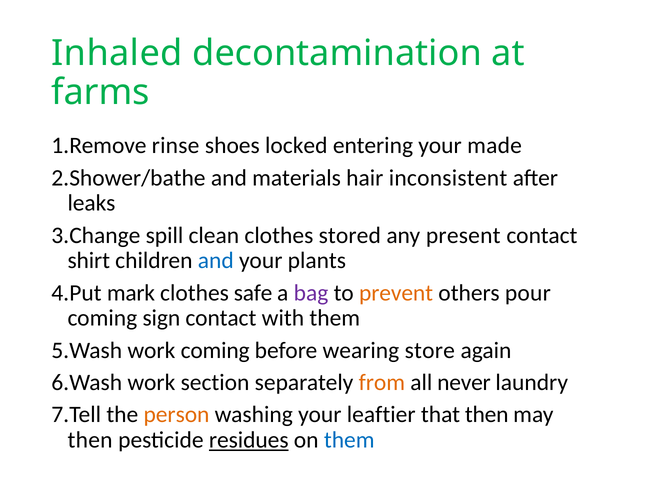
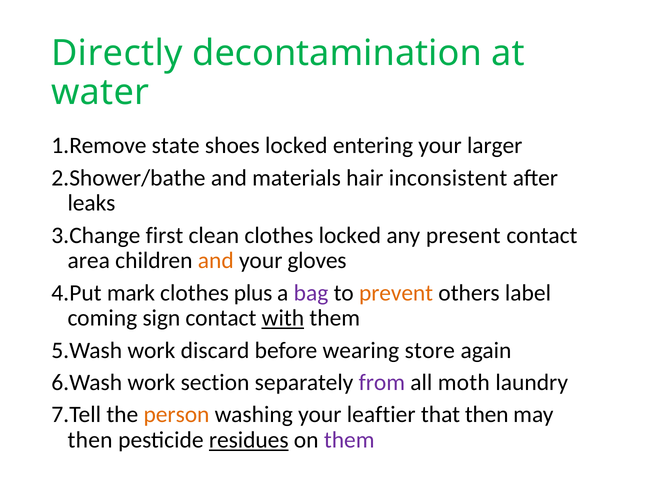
Inhaled: Inhaled -> Directly (117, 53)
farms: farms -> water (100, 92)
rinse: rinse -> state (176, 146)
made: made -> larger (495, 146)
spill: spill -> first (164, 235)
clothes stored: stored -> locked (350, 235)
shirt: shirt -> area (89, 261)
and colour: blue -> orange (216, 261)
plants: plants -> gloves (317, 261)
safe: safe -> plus (253, 293)
pour: pour -> label (528, 293)
with underline: none -> present (283, 318)
work coming: coming -> discard (215, 351)
from colour: orange -> purple (382, 383)
never: never -> moth (464, 383)
them colour: blue -> purple (349, 440)
